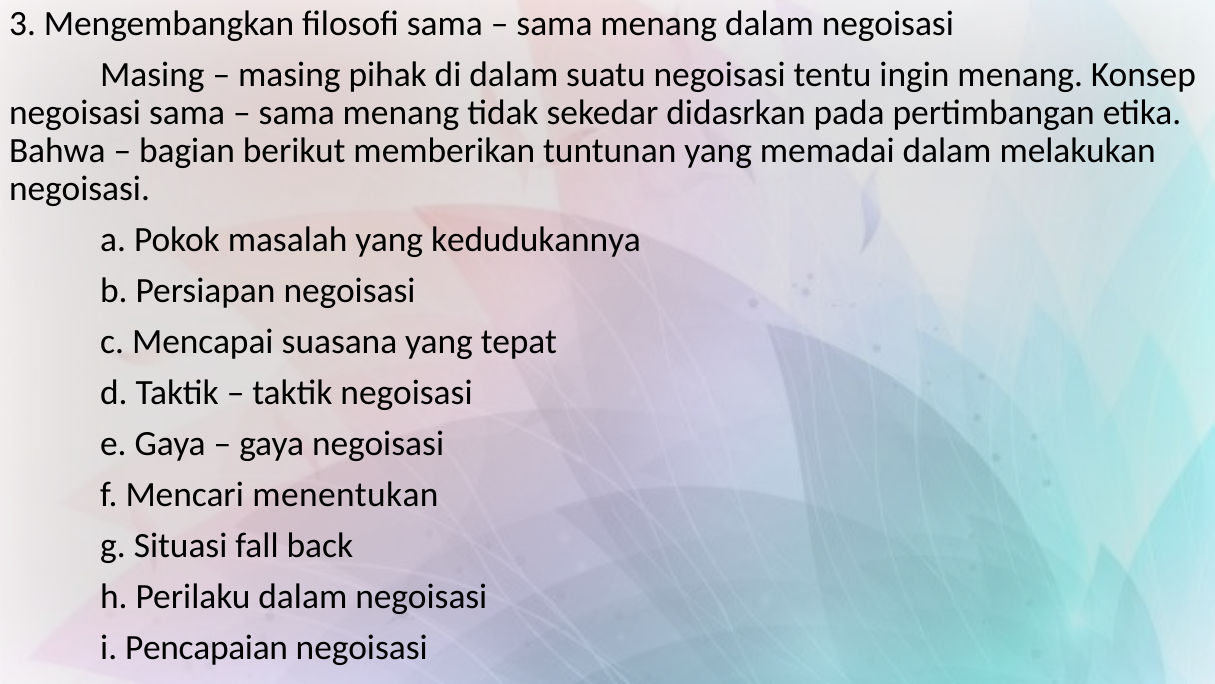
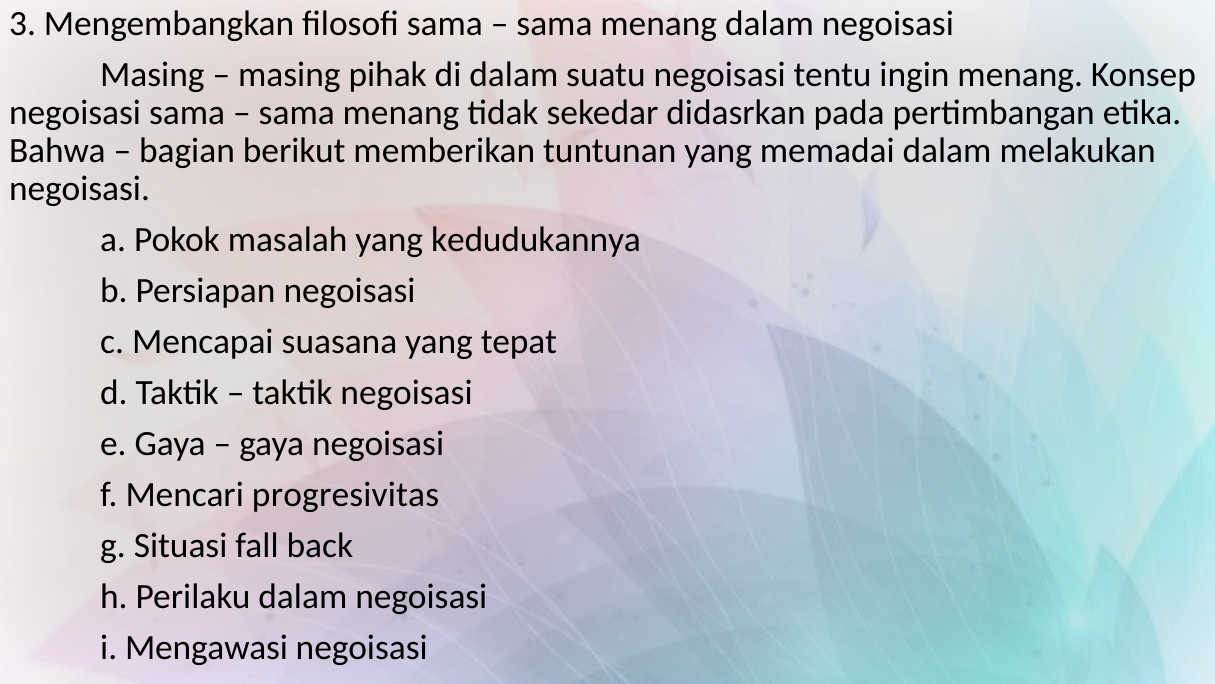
menentukan: menentukan -> progresivitas (346, 494)
Pencapaian: Pencapaian -> Mengawasi (207, 647)
